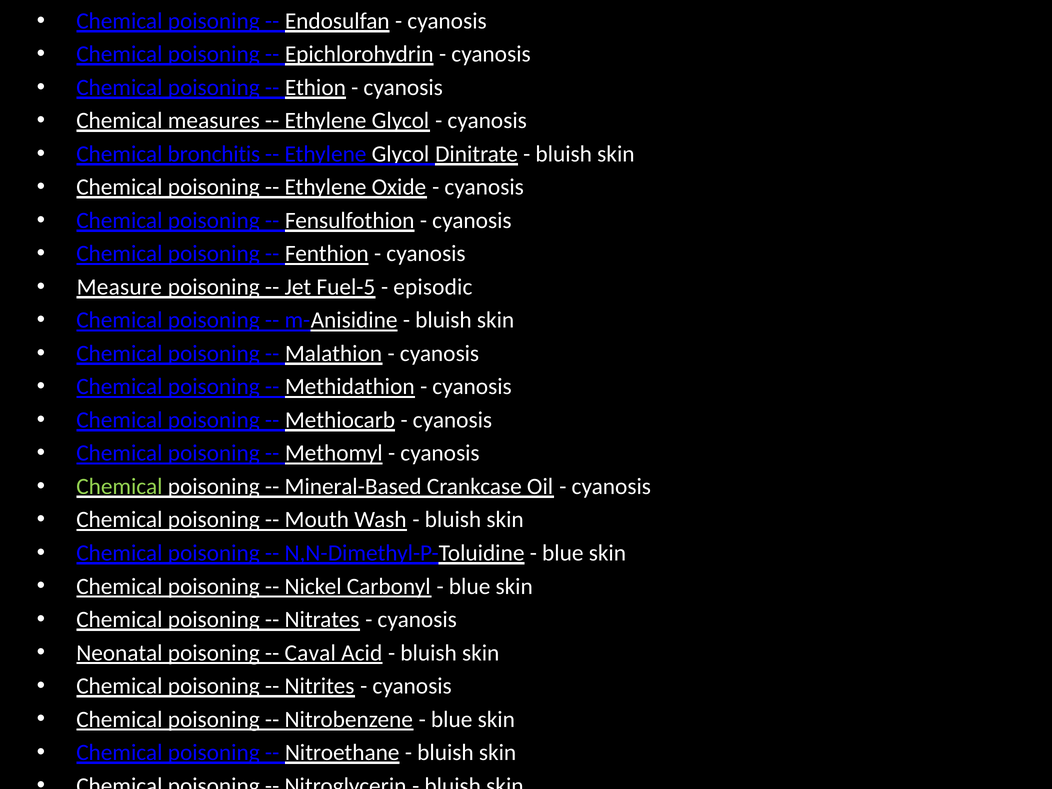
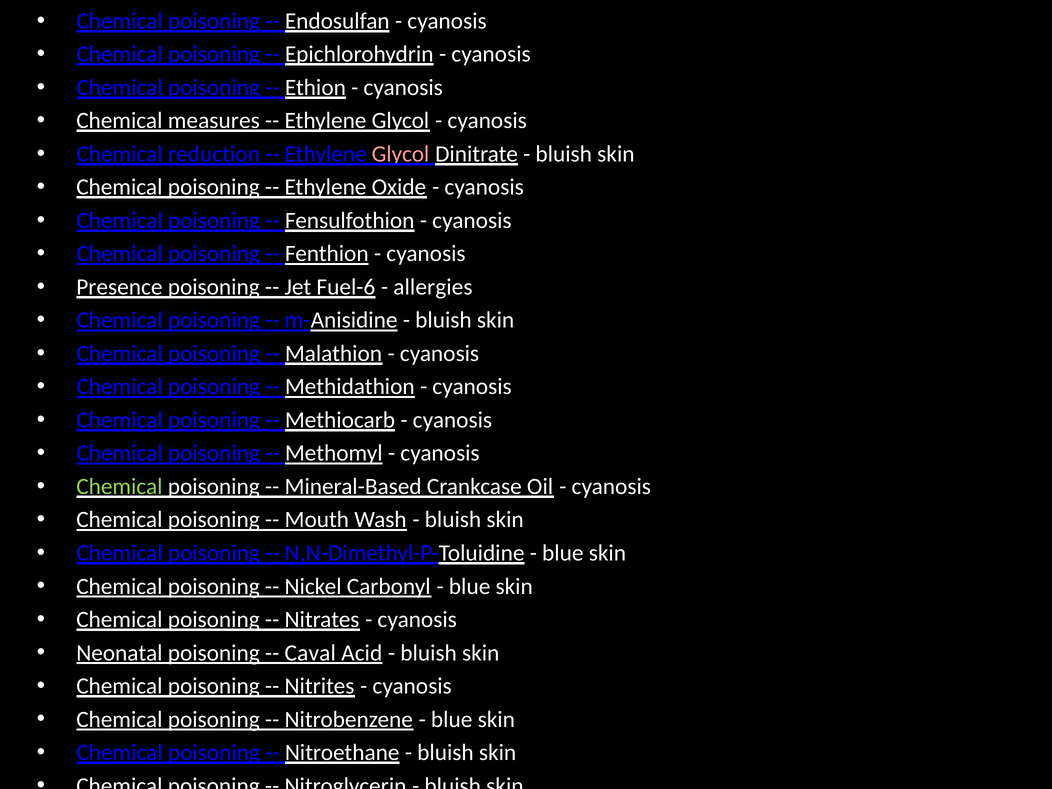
bronchitis: bronchitis -> reduction (214, 154)
Glycol colour: white -> pink (401, 154)
Measure: Measure -> Presence (119, 287)
Fuel-5: Fuel-5 -> Fuel-6 (346, 287)
episodic: episodic -> allergies (433, 287)
